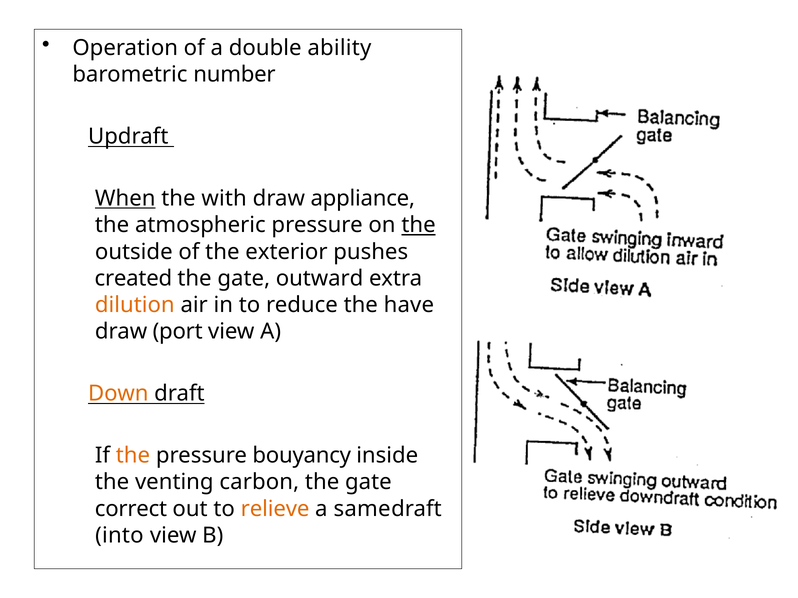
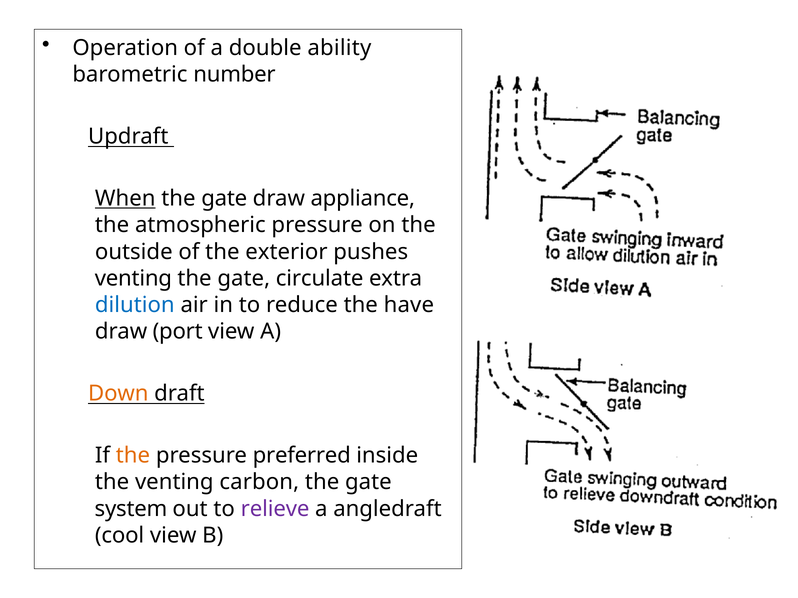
with: with -> gate (224, 199)
the underline: present -> none (419, 225)
created: created -> venting (133, 279)
outward: outward -> circulate (320, 279)
dilution colour: orange -> blue (135, 305)
bouyancy: bouyancy -> preferred (302, 456)
correct: correct -> system (131, 509)
relieve colour: orange -> purple (275, 509)
same: same -> angle (362, 509)
into: into -> cool (120, 536)
